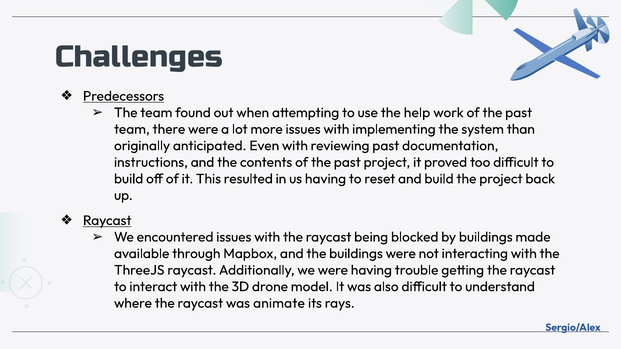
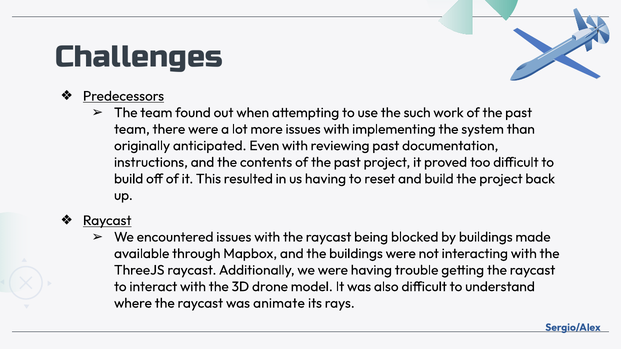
help: help -> such (417, 113)
